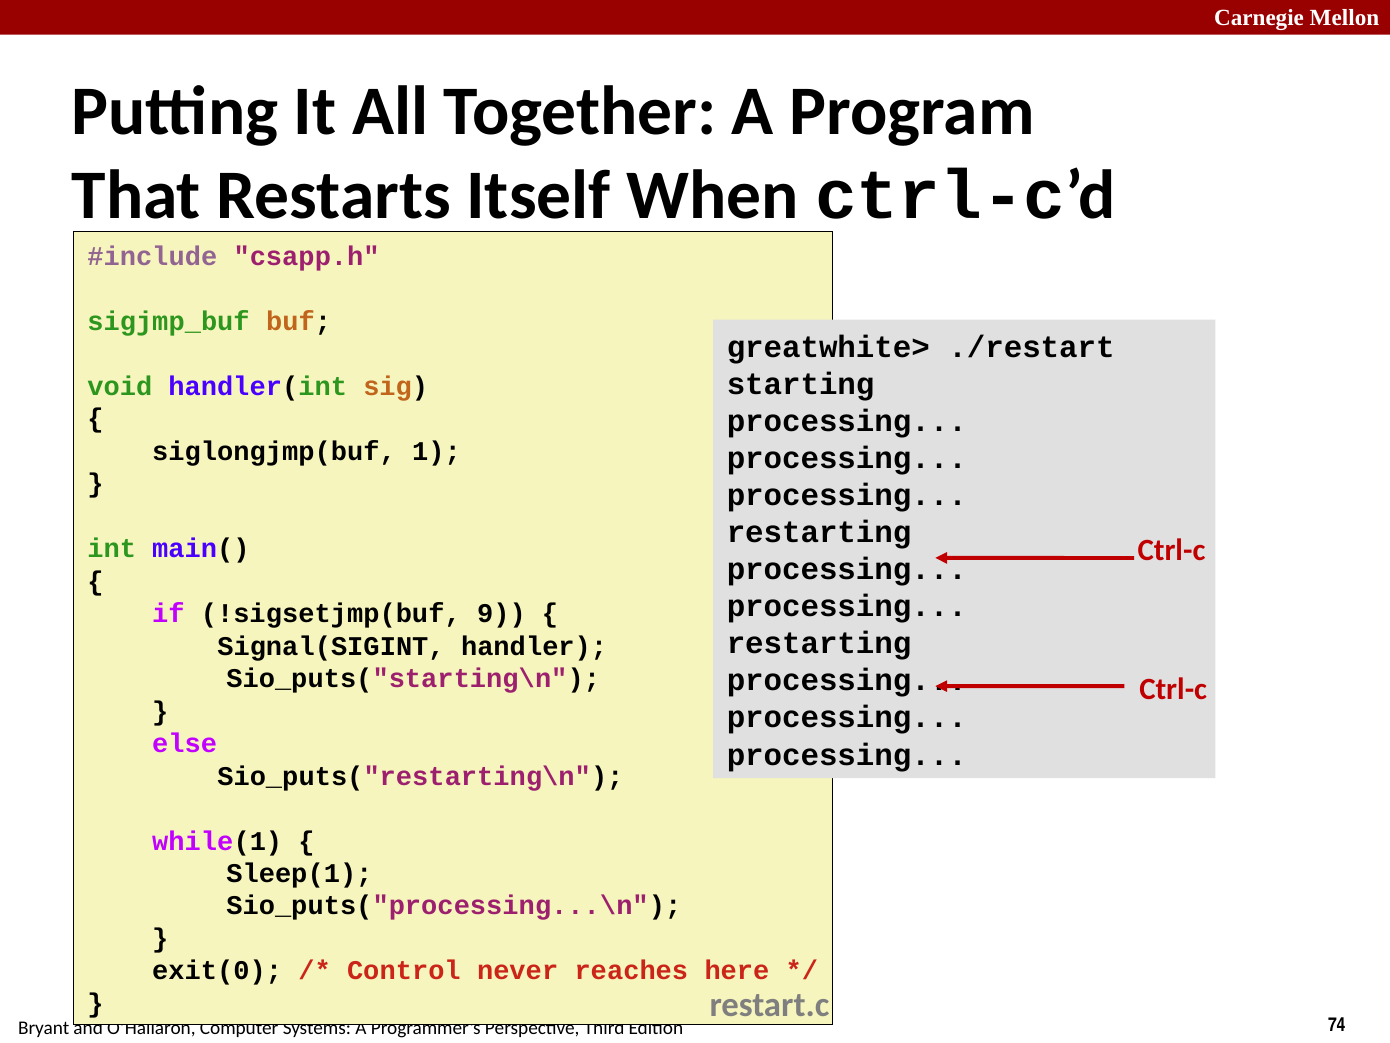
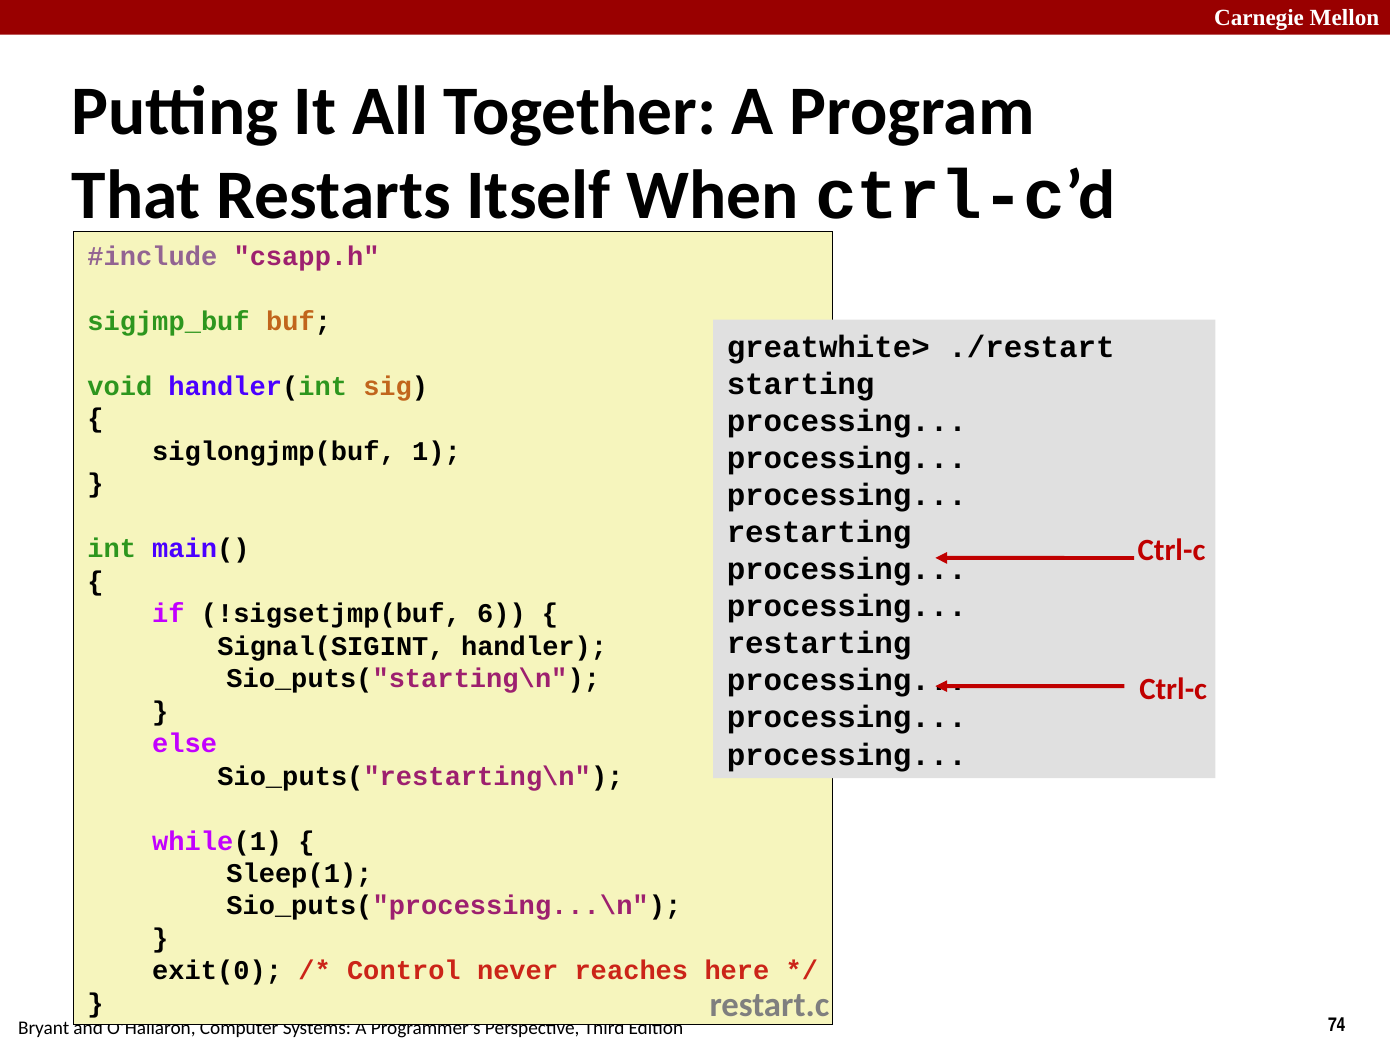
9: 9 -> 6 (501, 614)
